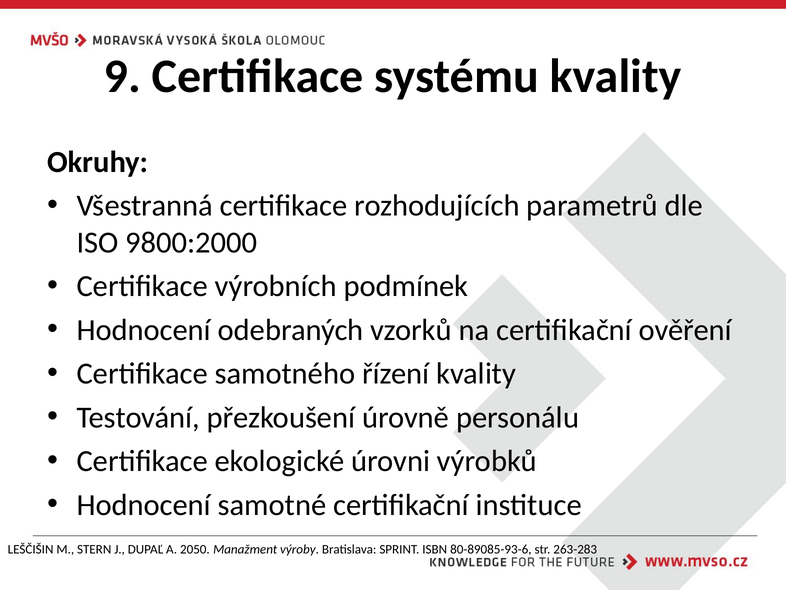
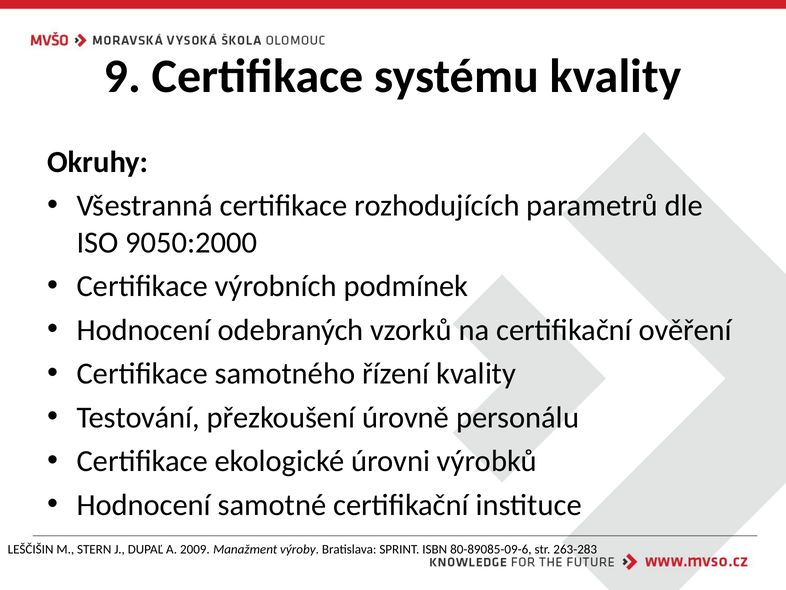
9800:2000: 9800:2000 -> 9050:2000 (191, 242)
2050: 2050 -> 2009 (195, 549)
80-89085-93-6: 80-89085-93-6 -> 80-89085-09-6 (491, 549)
